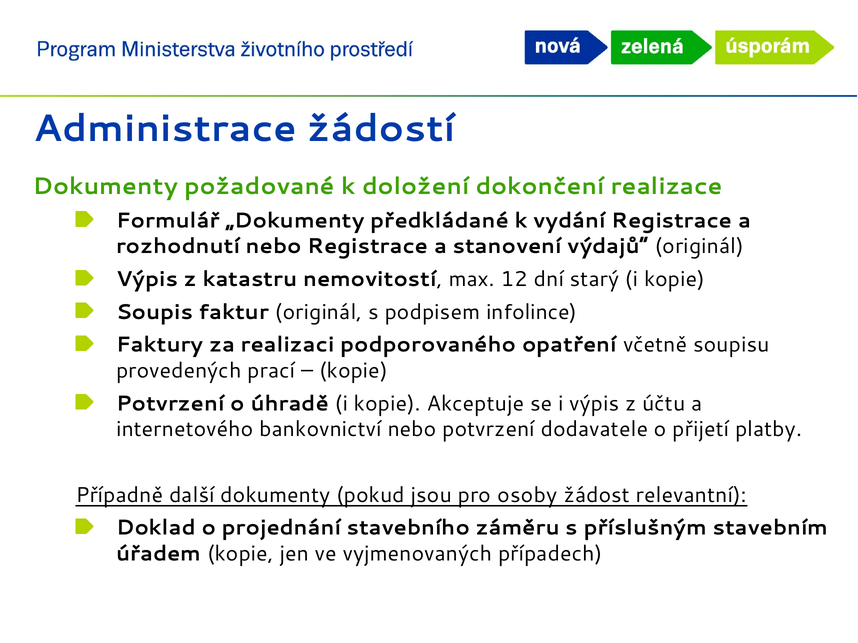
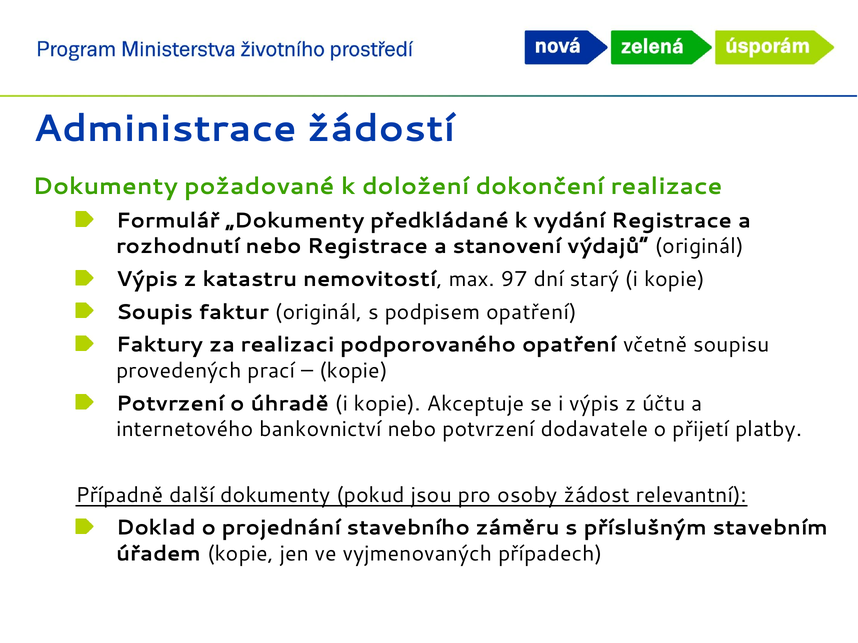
12: 12 -> 97 (514, 279)
podpisem infolince: infolince -> opatření (532, 312)
